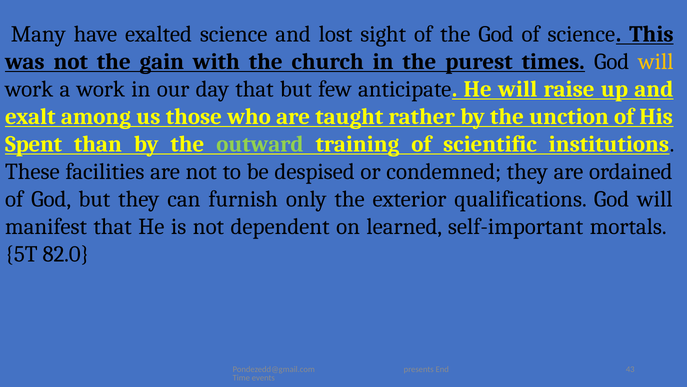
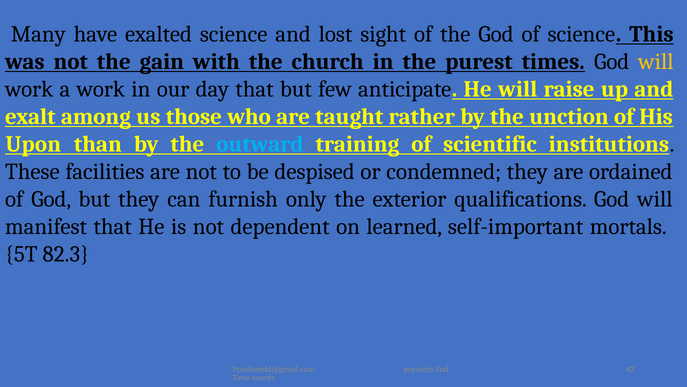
Spent: Spent -> Upon (33, 144)
outward colour: light green -> light blue (260, 144)
82.0: 82.0 -> 82.3 (66, 254)
